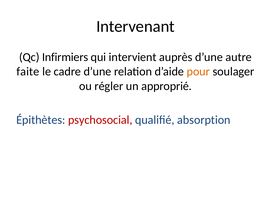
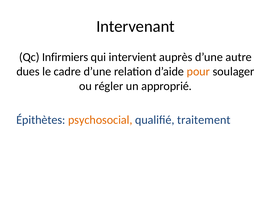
faite: faite -> dues (28, 71)
psychosocial colour: red -> orange (100, 120)
absorption: absorption -> traitement (204, 120)
